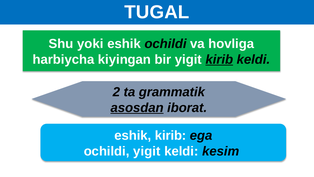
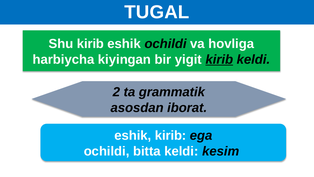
Shu yoki: yoki -> kirib (90, 44)
asosdan underline: present -> none (137, 107)
ochildi yigit: yigit -> bitta (147, 151)
